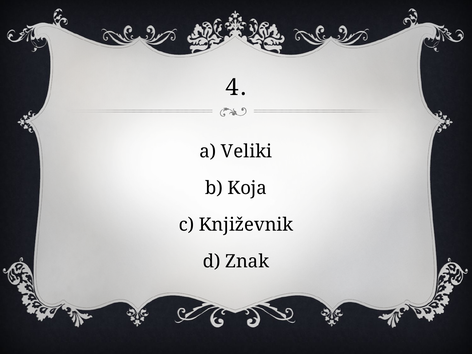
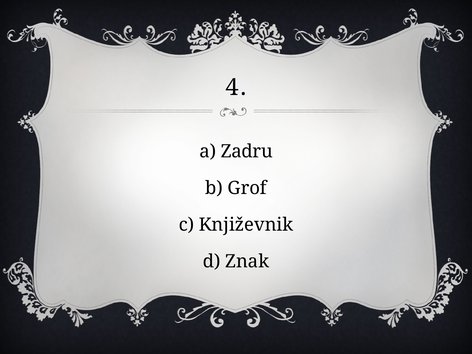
Veliki: Veliki -> Zadru (247, 151)
Koja: Koja -> Grof (247, 188)
